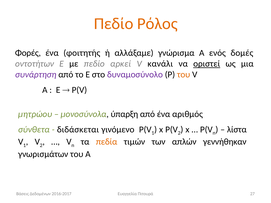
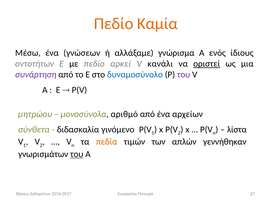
Ρόλος: Ρόλος -> Καμία (157, 24)
Φορές: Φορές -> Μέσω (28, 53)
φοιτητής: φοιτητής -> γνώσεων (82, 53)
δομές: δομές -> ίδιους (242, 53)
δυναμοσύνολο colour: purple -> blue (135, 75)
του colour: orange -> purple (184, 75)
ύπαρξη: ύπαρξη -> αριθμό (124, 114)
αριθμός: αριθμός -> αρχείων (188, 114)
διδάσκεται: διδάσκεται -> διδασκαλία (78, 130)
του underline: none -> present (77, 154)
